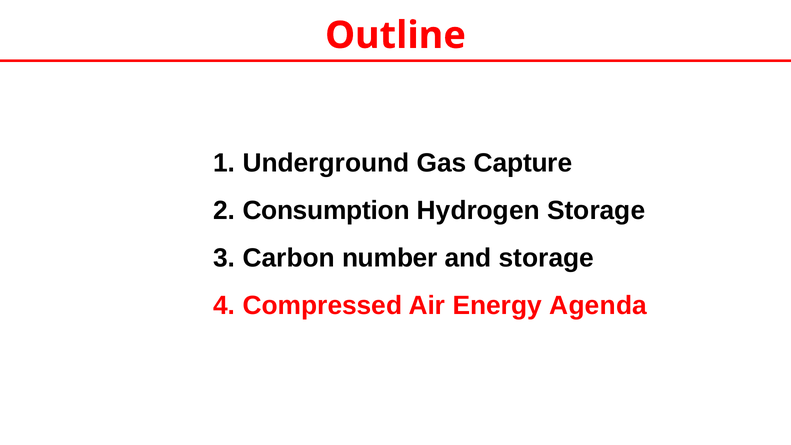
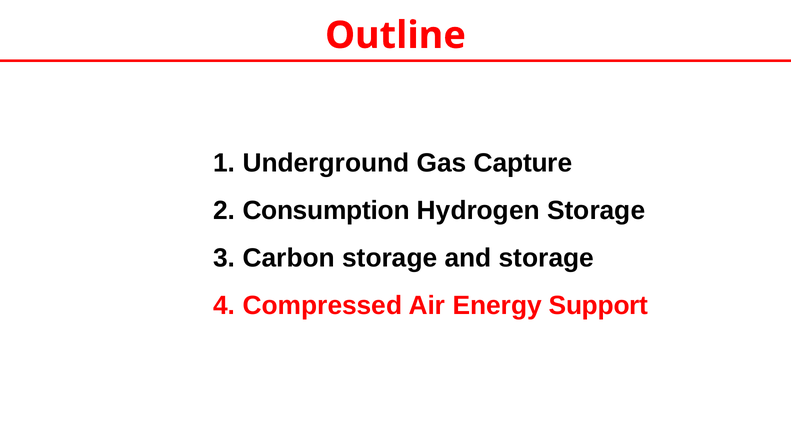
Carbon number: number -> storage (390, 258)
Agenda: Agenda -> Support (598, 305)
